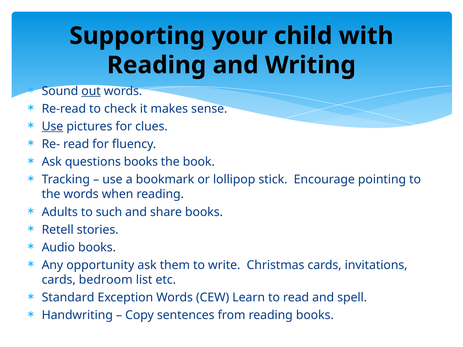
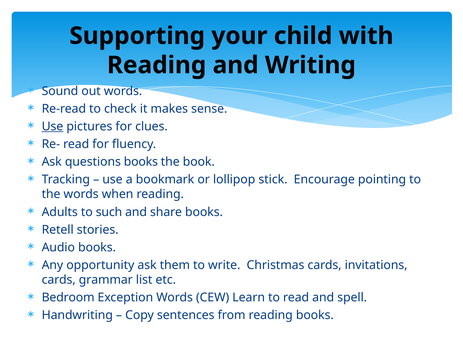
out underline: present -> none (91, 91)
bedroom: bedroom -> grammar (106, 280)
Standard: Standard -> Bedroom (68, 298)
